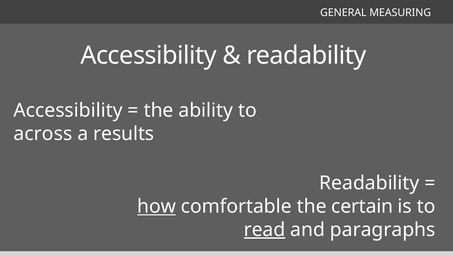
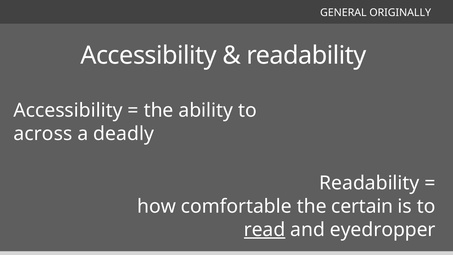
MEASURING: MEASURING -> ORIGINALLY (400, 13)
results: results -> deadly (124, 134)
how underline: present -> none (157, 206)
paragraphs: paragraphs -> eyedropper (383, 230)
